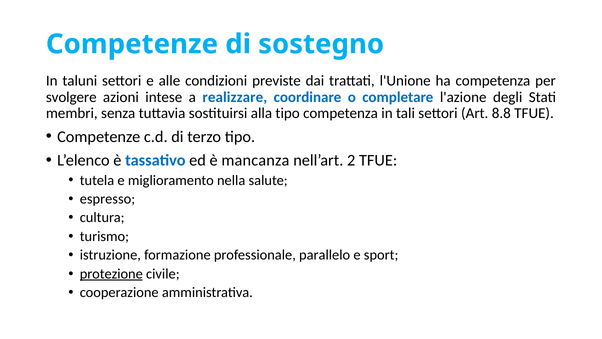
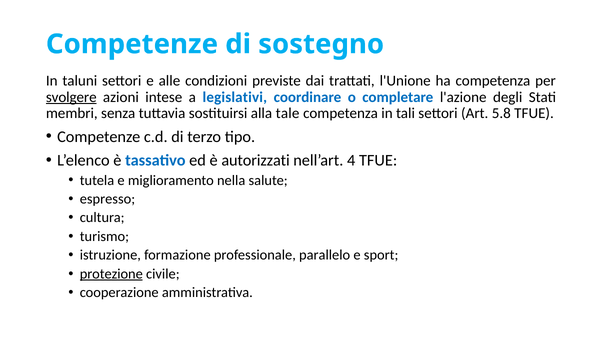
svolgere underline: none -> present (71, 97)
realizzare: realizzare -> legislativi (235, 97)
alla tipo: tipo -> tale (288, 113)
8.8: 8.8 -> 5.8 (501, 113)
mancanza: mancanza -> autorizzati (256, 160)
2: 2 -> 4 (351, 160)
